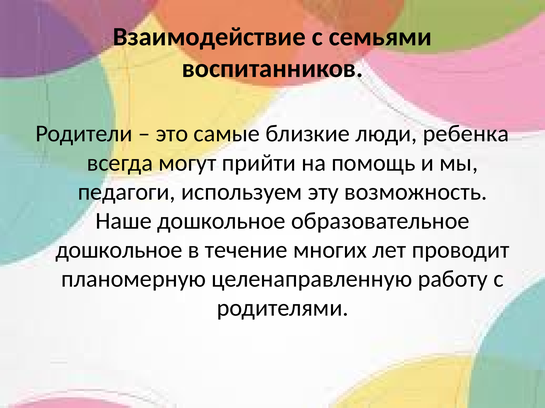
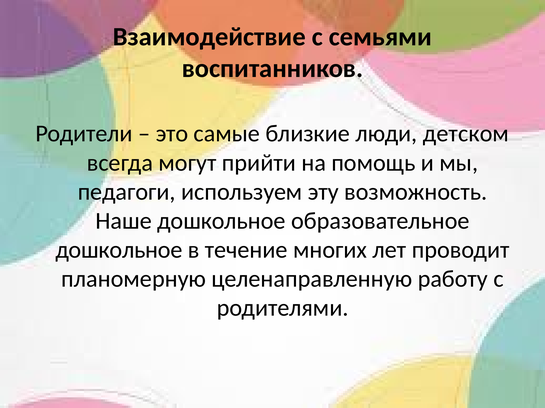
ребенка: ребенка -> детском (466, 134)
